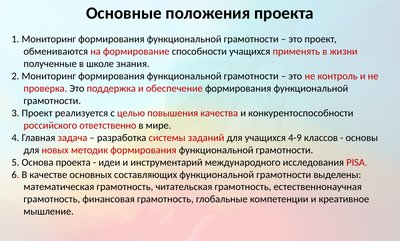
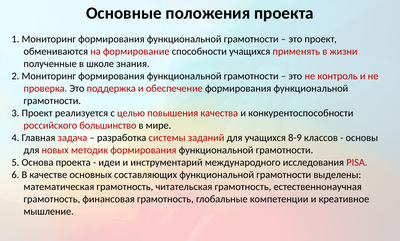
ответственно: ответственно -> большинство (108, 126)
4-9: 4-9 -> 8-9 (295, 138)
